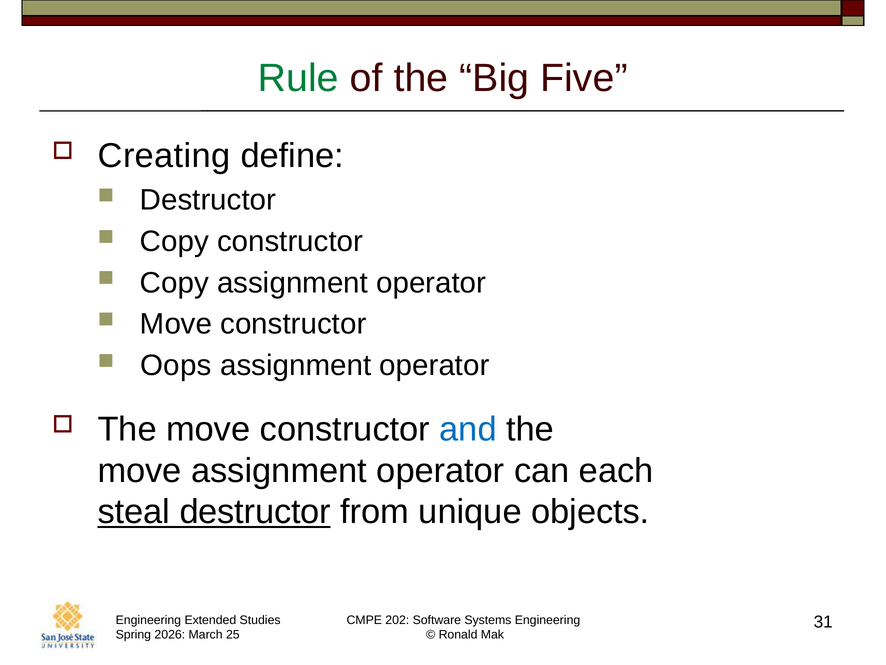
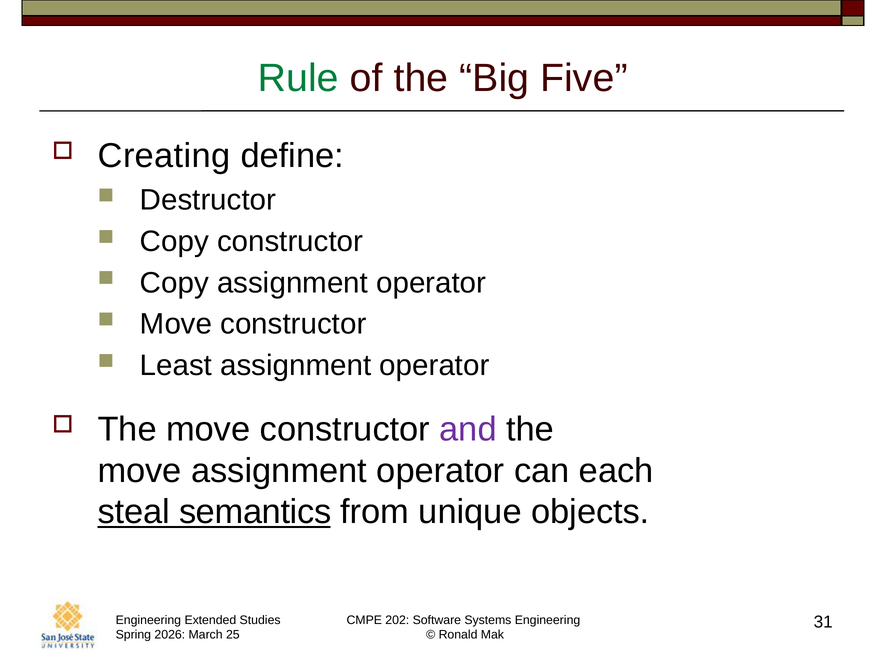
Oops: Oops -> Least (176, 365)
and colour: blue -> purple (468, 429)
steal destructor: destructor -> semantics (255, 512)
